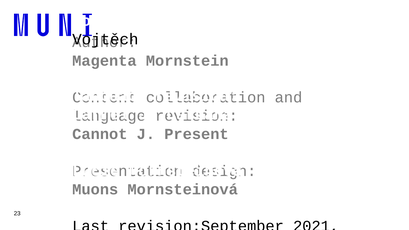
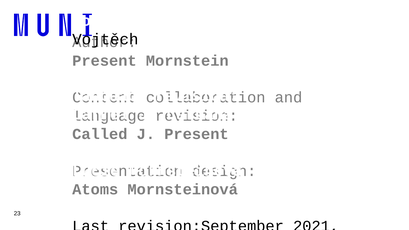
Magenta: Magenta -> Present (104, 61)
Cannot: Cannot -> Called (100, 134)
Muons: Muons -> Atoms (95, 189)
